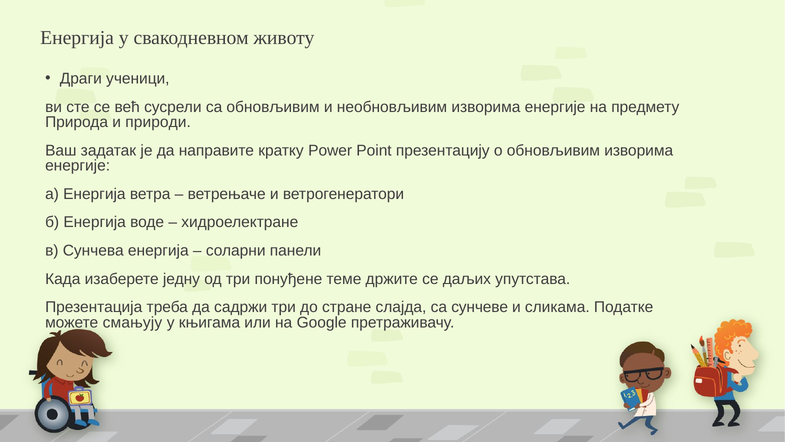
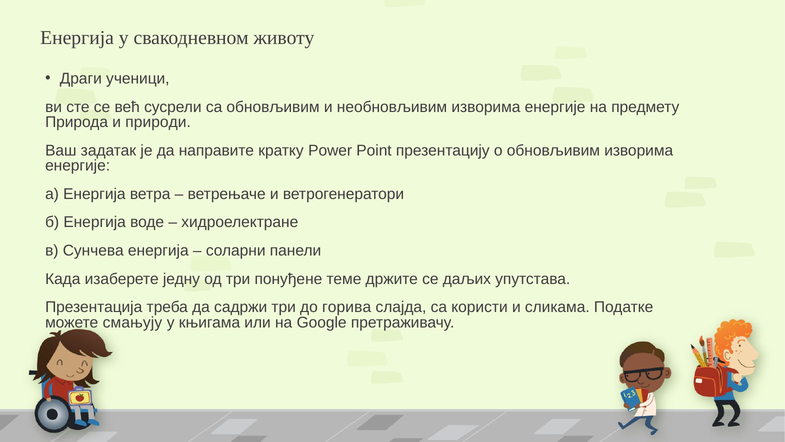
стране: стране -> горива (347, 307)
сунчеве: сунчеве -> користи (480, 307)
